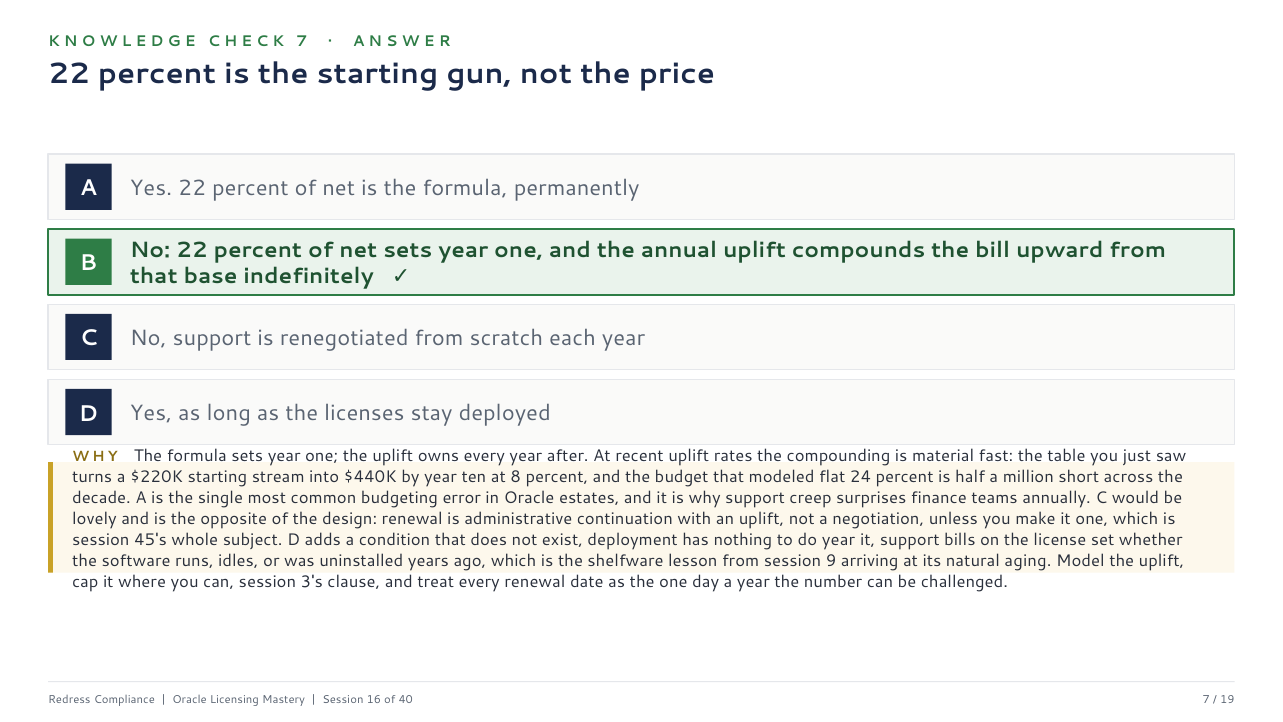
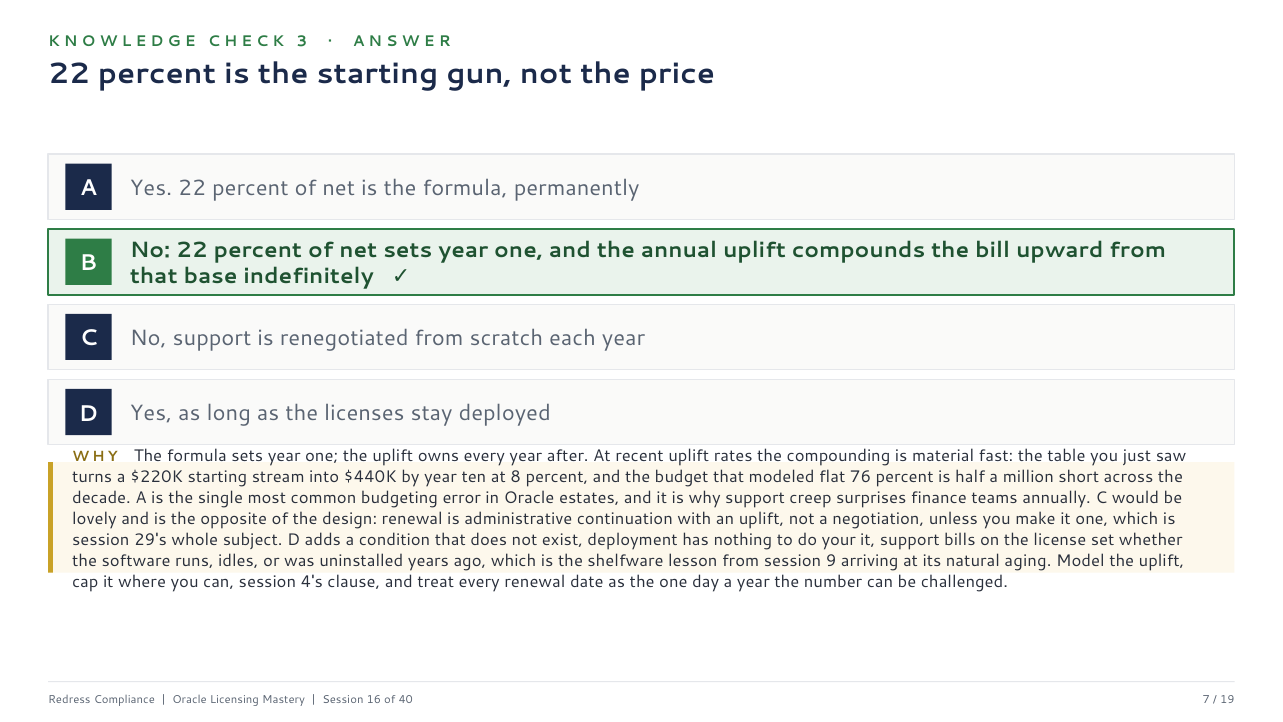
7: 7 -> 3 (302, 41)
24: 24 -> 76 (861, 477)
45's: 45's -> 29's (150, 540)
do year: year -> your (839, 540)
3's: 3's -> 4's (312, 582)
